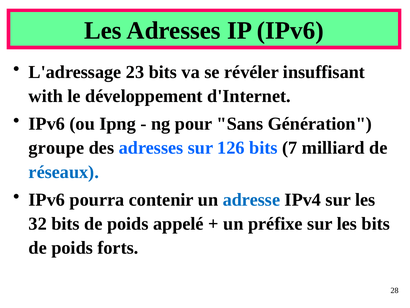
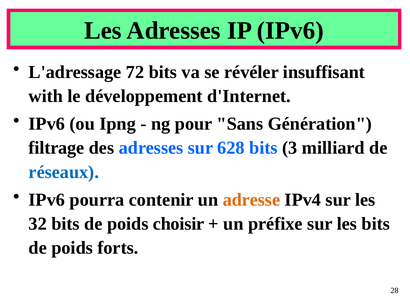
23: 23 -> 72 (135, 72)
groupe: groupe -> filtrage (56, 148)
126: 126 -> 628 (231, 148)
7: 7 -> 3 (290, 148)
adresse colour: blue -> orange (251, 199)
appelé: appelé -> choisir (179, 224)
